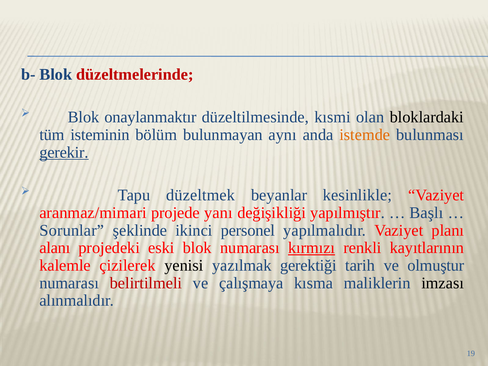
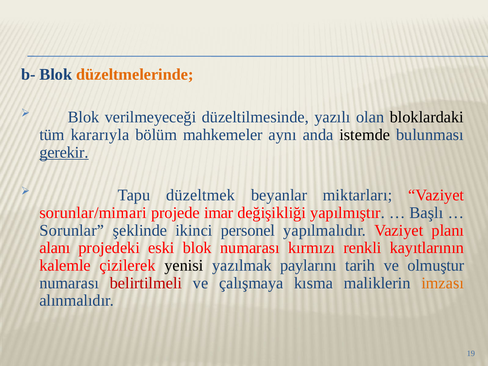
düzeltmelerinde colour: red -> orange (135, 74)
onaylanmaktır: onaylanmaktır -> verilmeyeceği (151, 117)
kısmi: kısmi -> yazılı (332, 117)
isteminin: isteminin -> kararıyla (100, 135)
bulunmayan: bulunmayan -> mahkemeler (223, 135)
istemde colour: orange -> black (365, 135)
kesinlikle: kesinlikle -> miktarları (358, 195)
aranmaz/mimari: aranmaz/mimari -> sorunlar/mimari (93, 213)
yanı: yanı -> imar (219, 213)
kırmızı underline: present -> none (312, 248)
gerektiği: gerektiği -> paylarını (308, 266)
imzası colour: black -> orange (443, 283)
